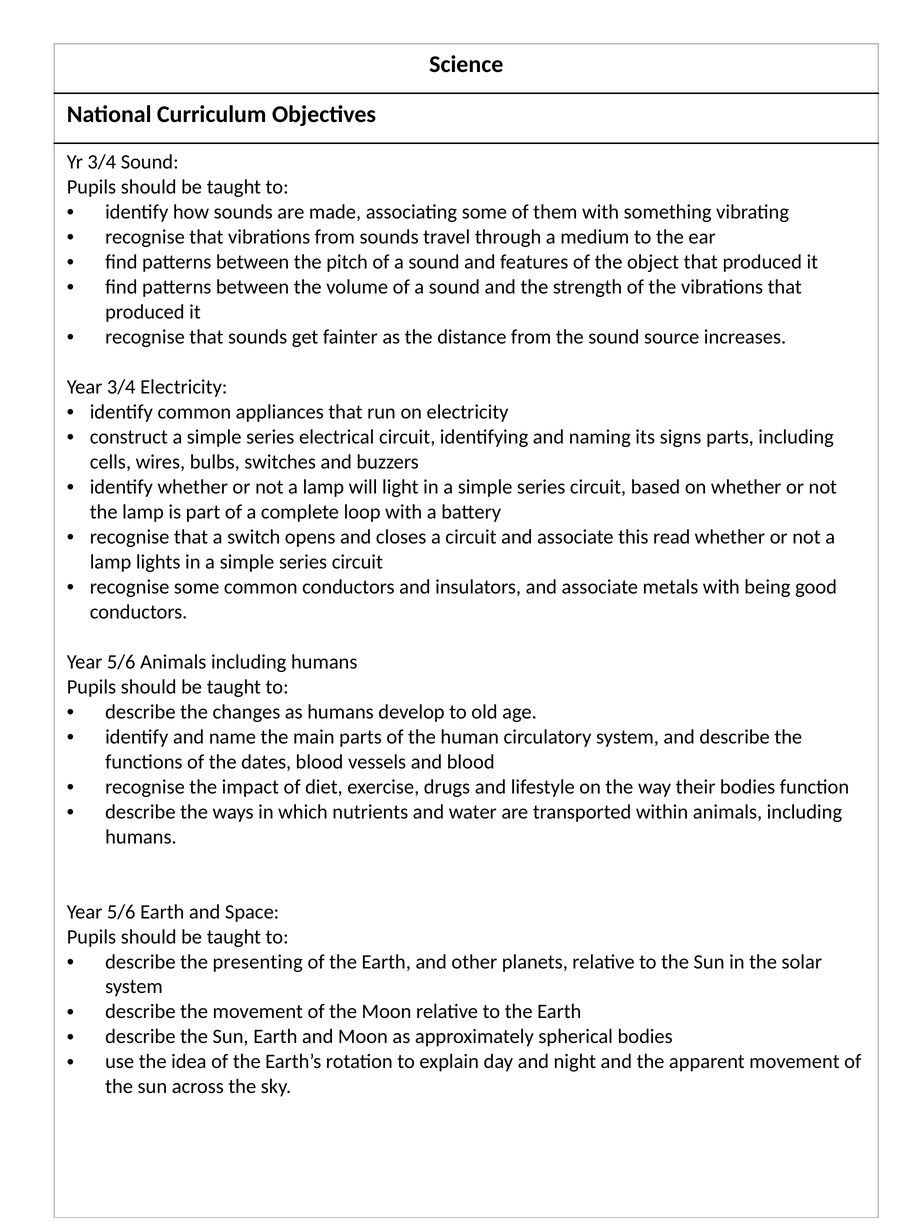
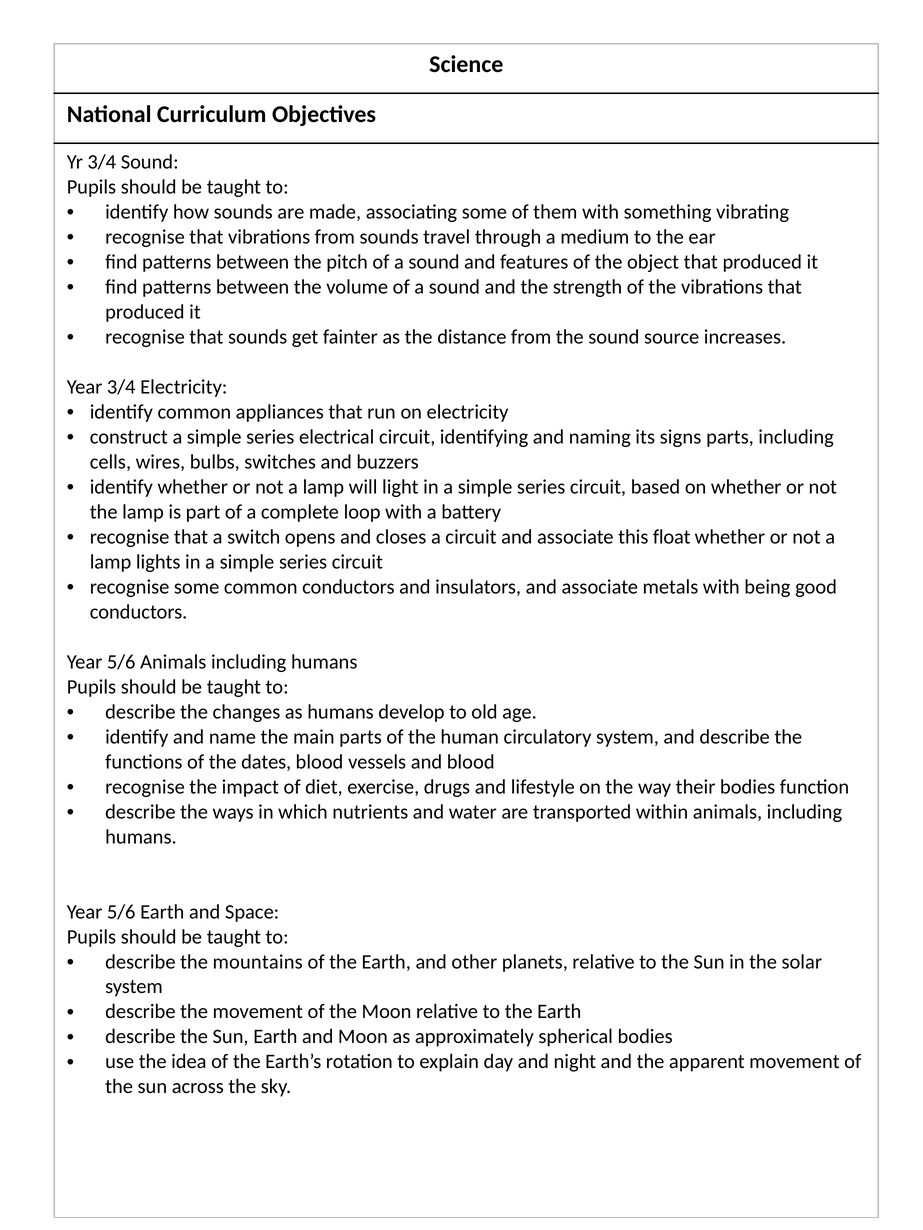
read: read -> float (672, 537)
presenting: presenting -> mountains (258, 962)
